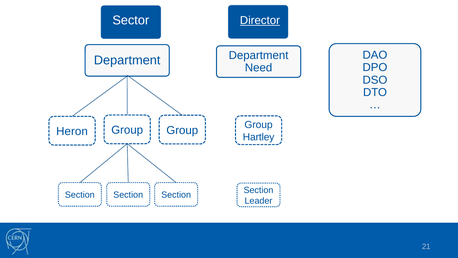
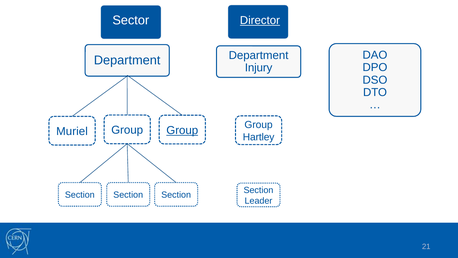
Need: Need -> Injury (259, 68)
Group underline: none -> present (182, 130)
Heron: Heron -> Muriel (72, 131)
